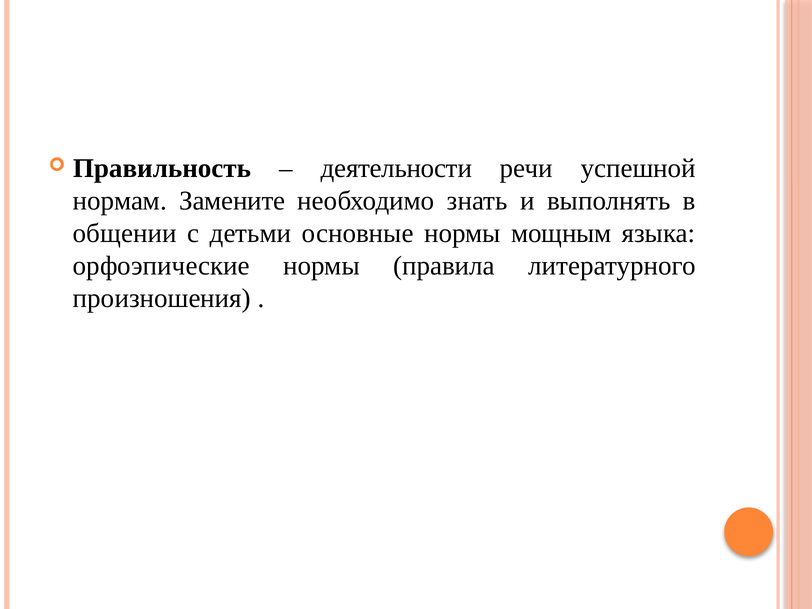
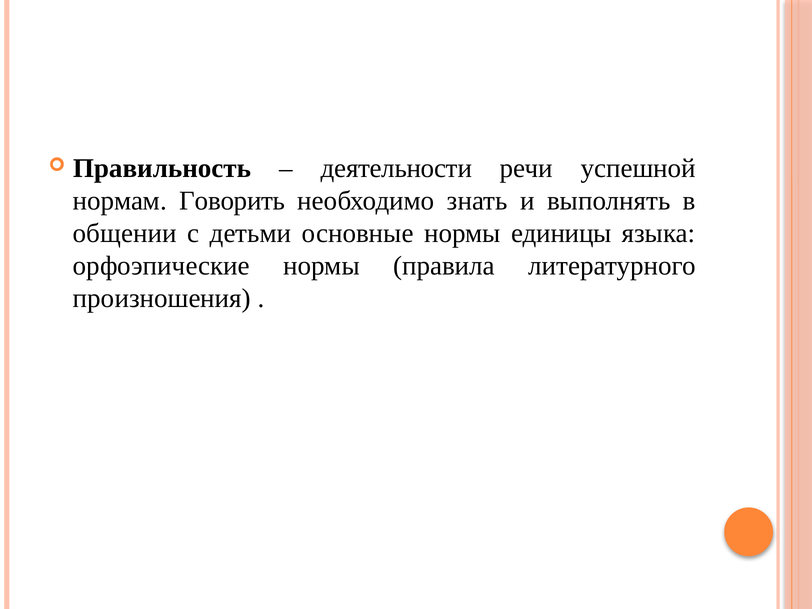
Замените: Замените -> Говорить (232, 201)
мощным: мощным -> единицы (561, 234)
